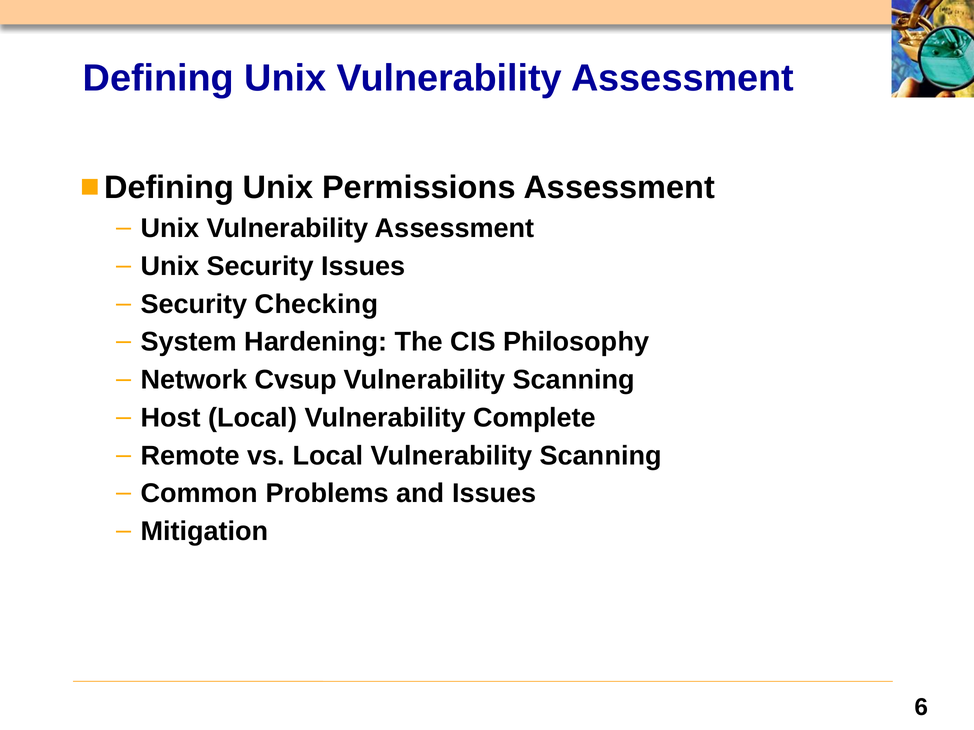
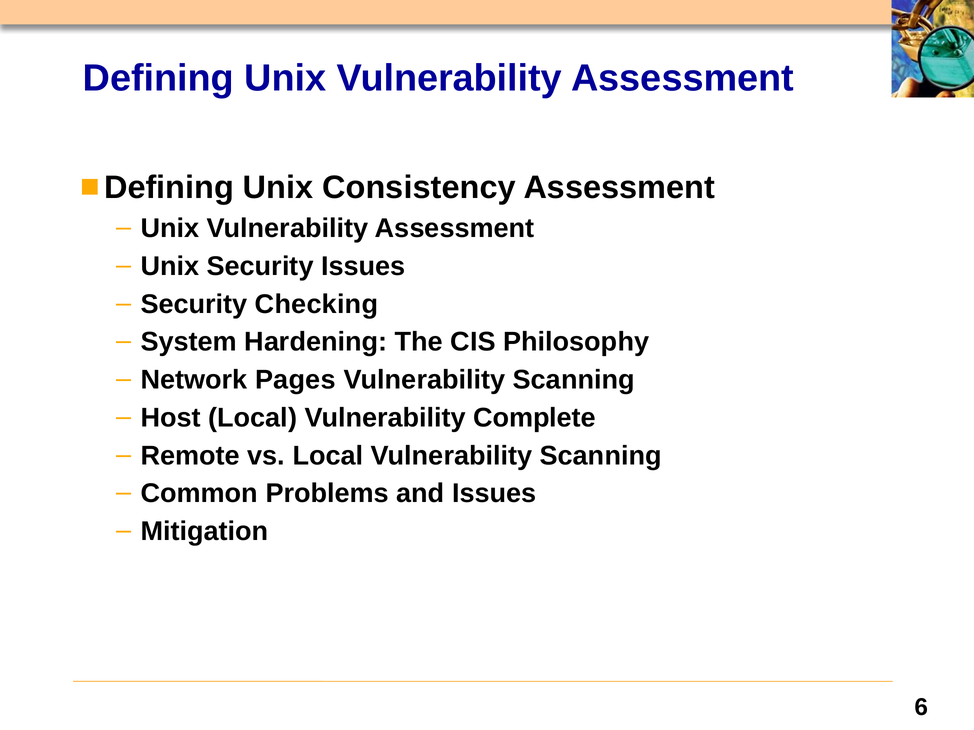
Permissions: Permissions -> Consistency (419, 188)
Cvsup: Cvsup -> Pages (295, 380)
